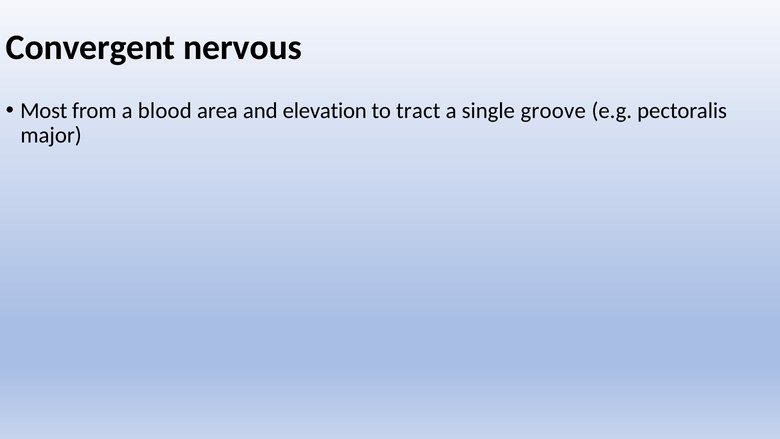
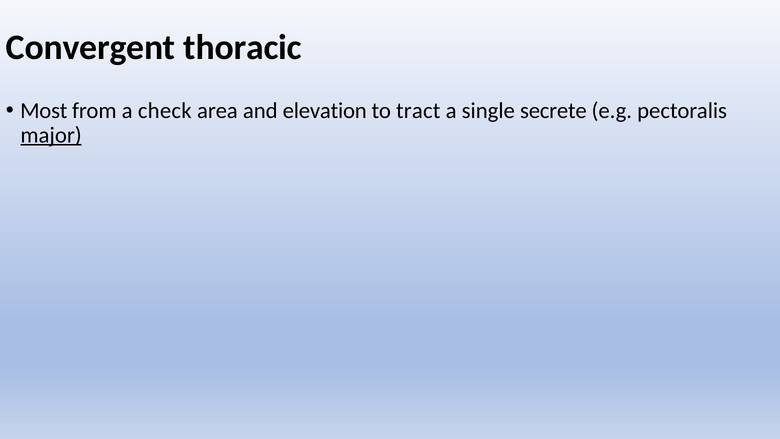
nervous: nervous -> thoracic (243, 47)
blood: blood -> check (165, 110)
groove: groove -> secrete (553, 110)
major underline: none -> present (51, 135)
